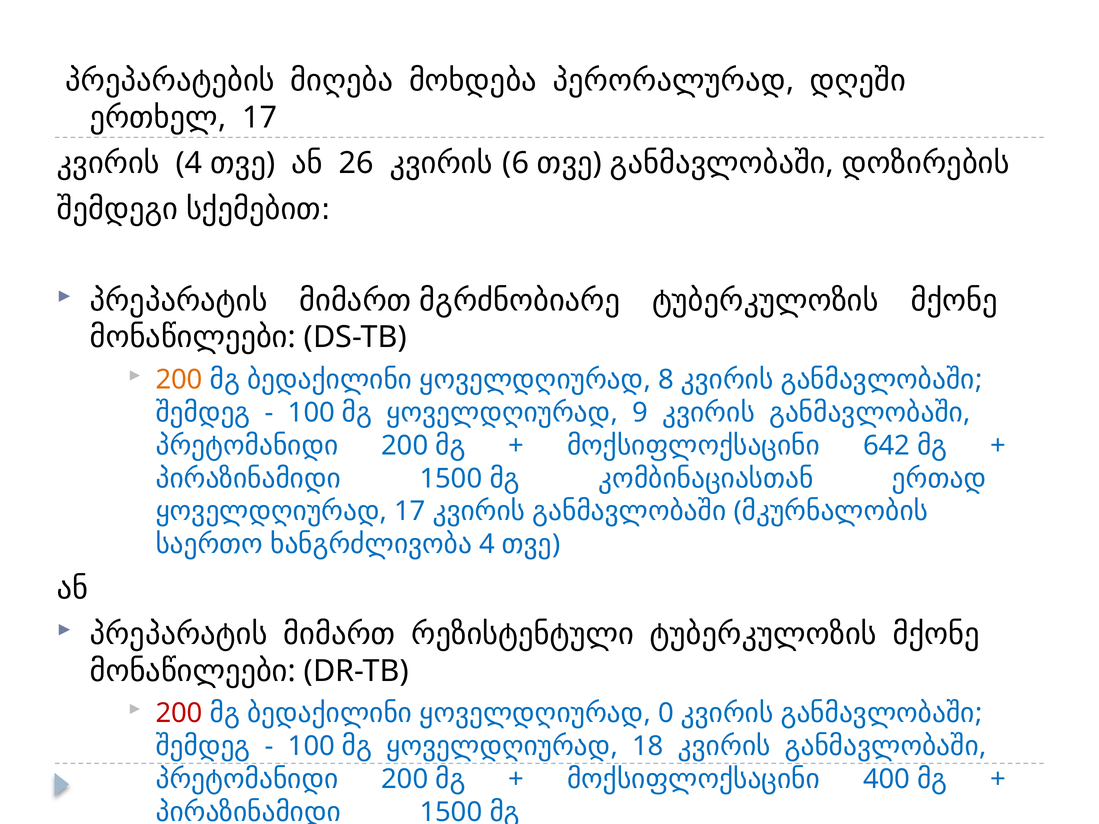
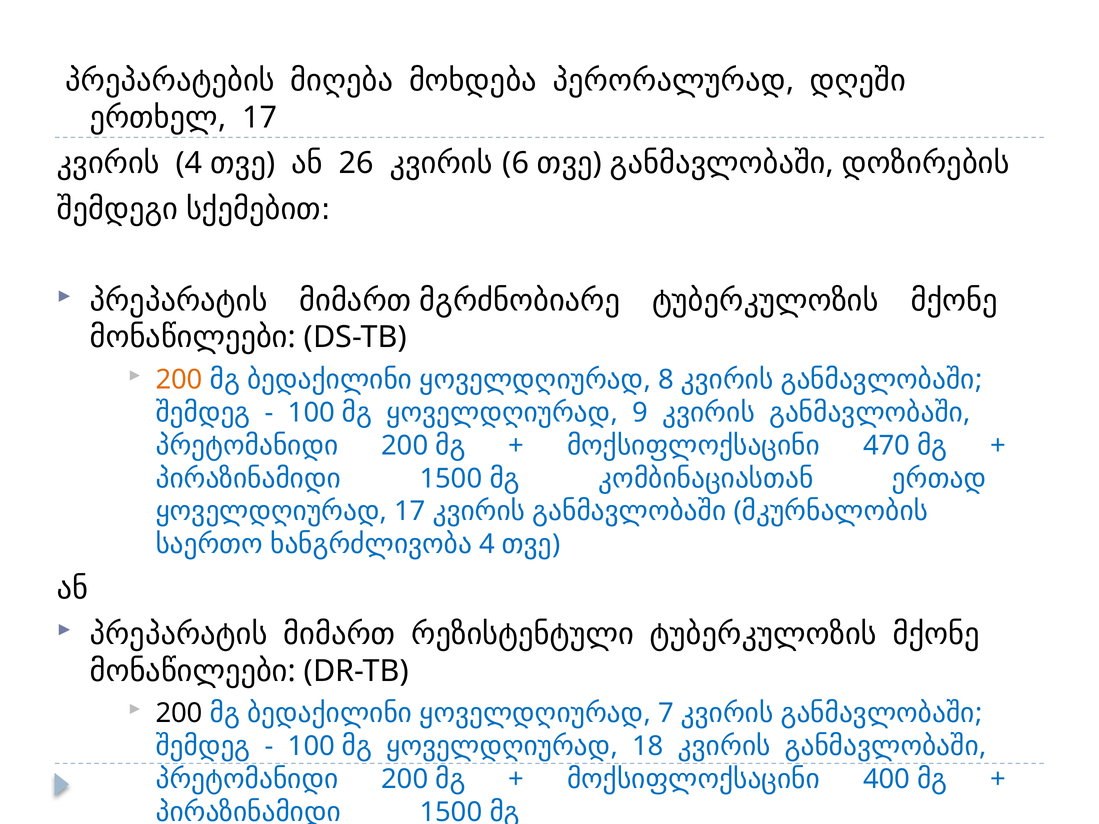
642: 642 -> 470 (887, 446)
200 colour: red -> black (179, 713)
0: 0 -> 7 (666, 713)
